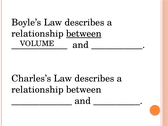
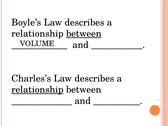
relationship underline: none -> present (38, 90)
